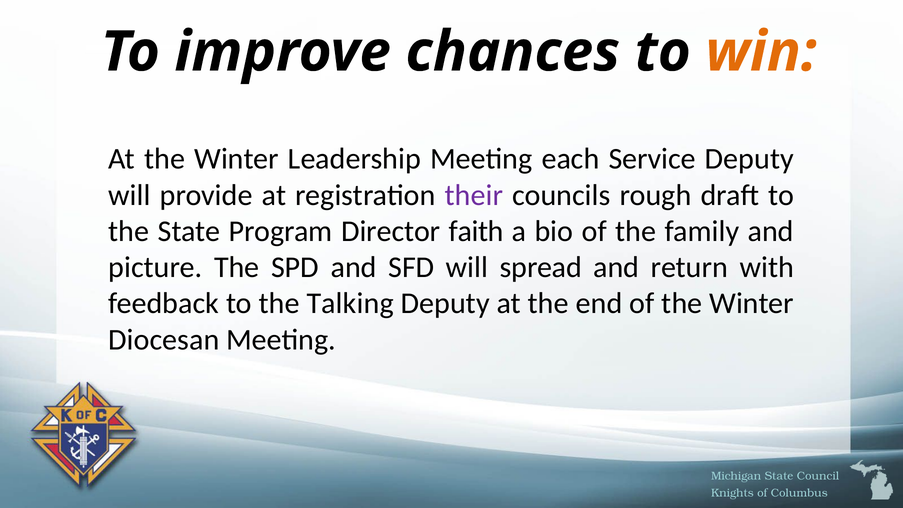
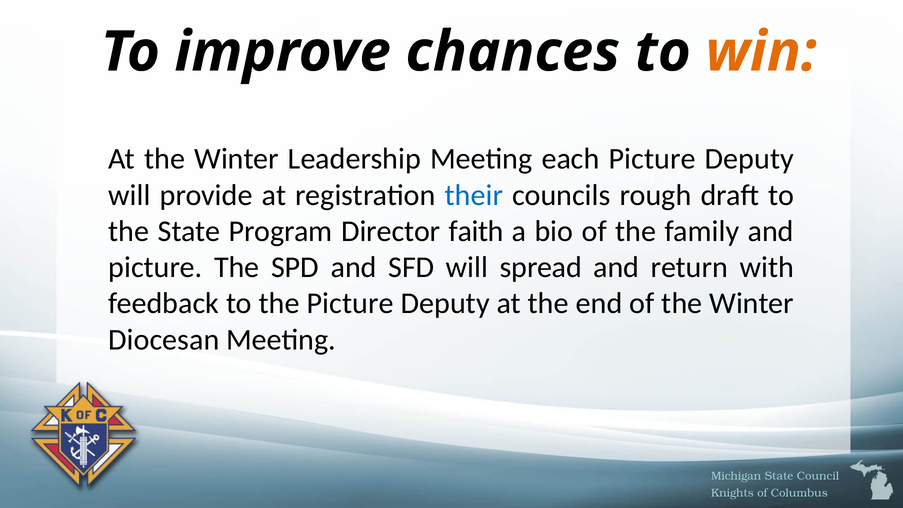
each Service: Service -> Picture (652, 159)
their colour: purple -> blue (474, 195)
the Talking: Talking -> Picture (350, 304)
